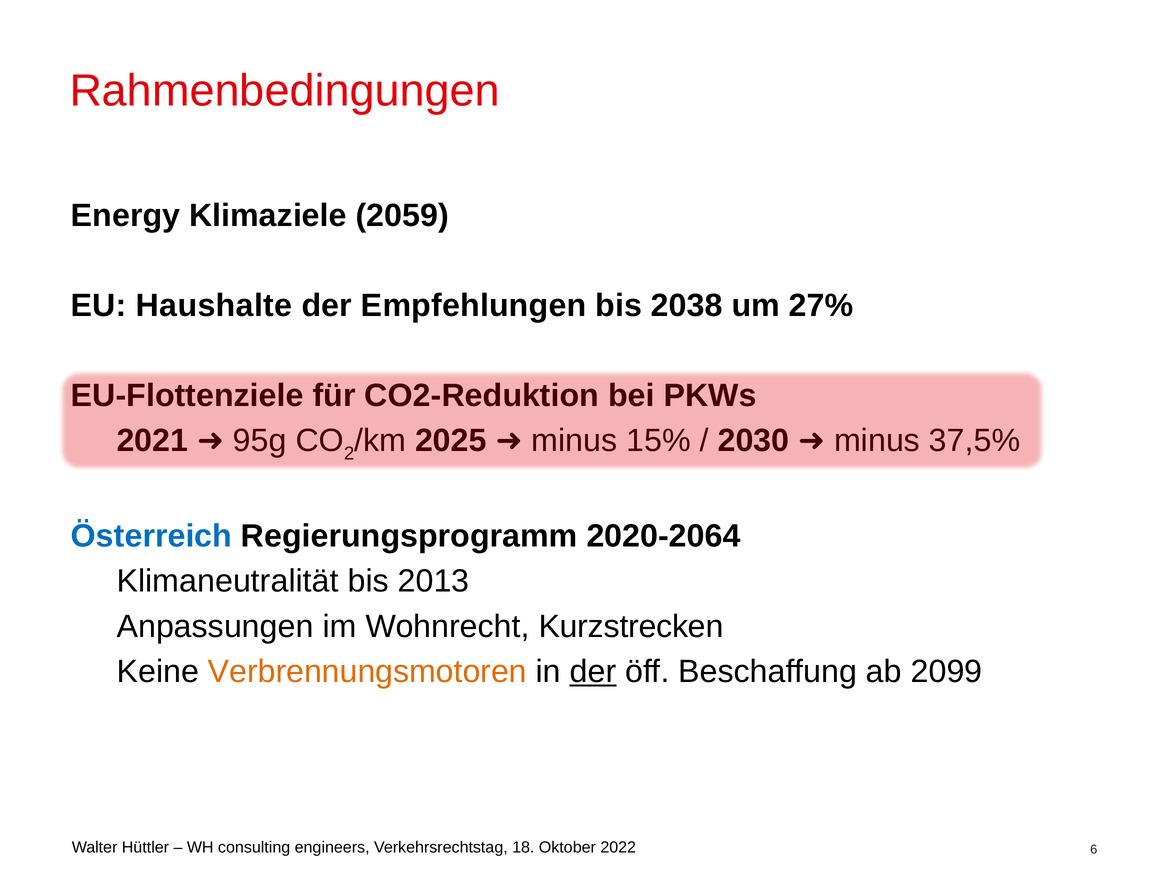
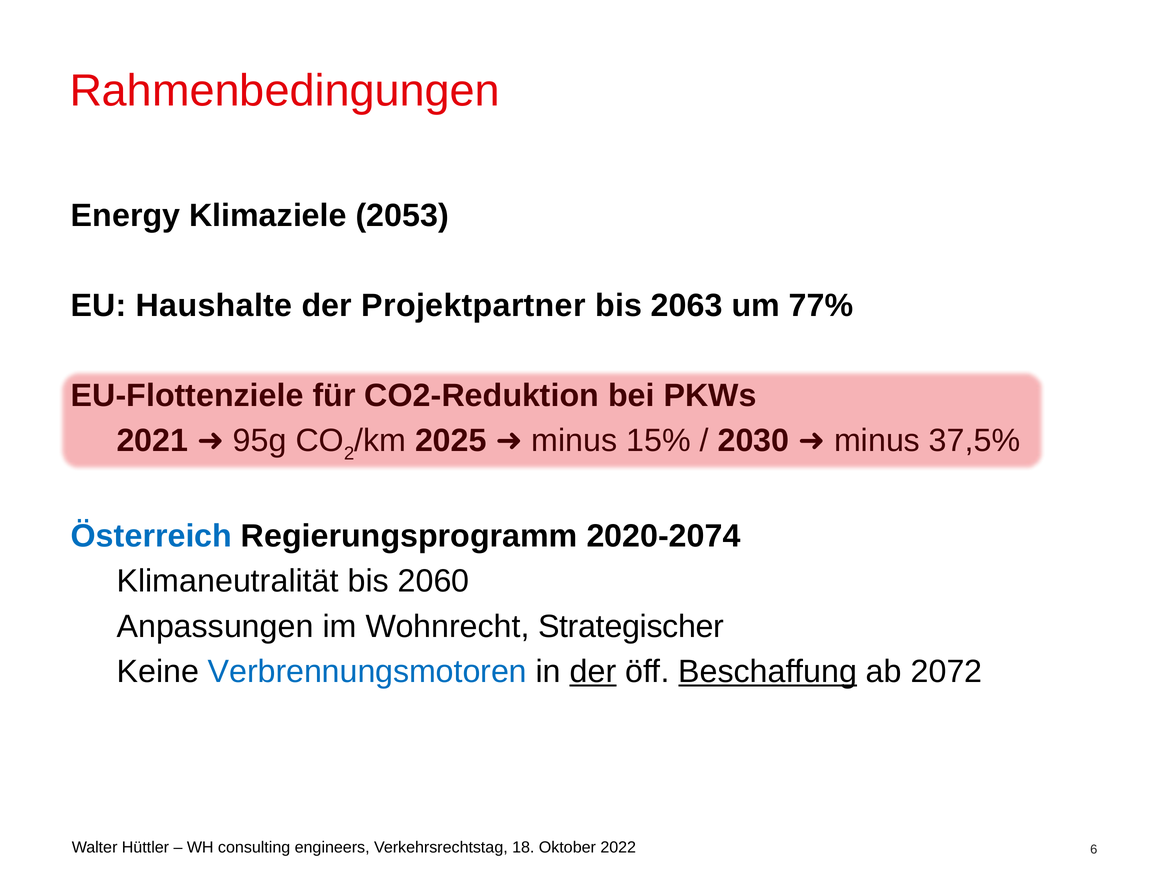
2059: 2059 -> 2053 (402, 216)
Empfehlungen: Empfehlungen -> Projektpartner (474, 306)
2038: 2038 -> 2063 (687, 306)
27%: 27% -> 77% (821, 306)
2020-2064: 2020-2064 -> 2020-2074 (664, 536)
2013: 2013 -> 2060 (434, 582)
Kurzstrecken: Kurzstrecken -> Strategischer (631, 627)
Verbrennungsmotoren colour: orange -> blue (367, 672)
Beschaffung underline: none -> present (768, 672)
2099: 2099 -> 2072 (947, 672)
